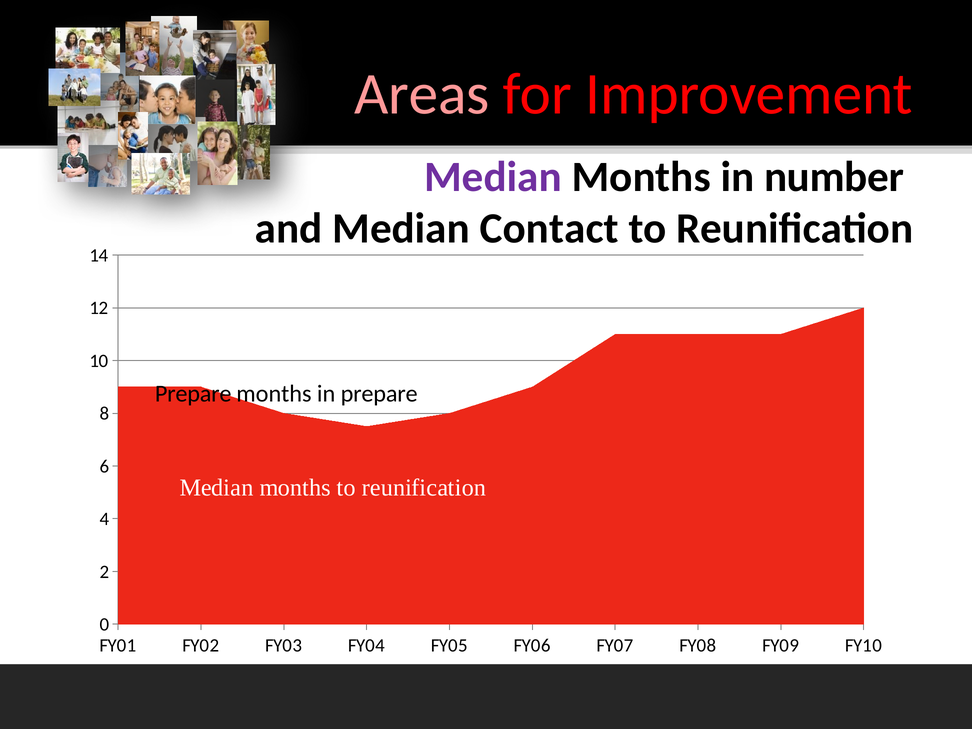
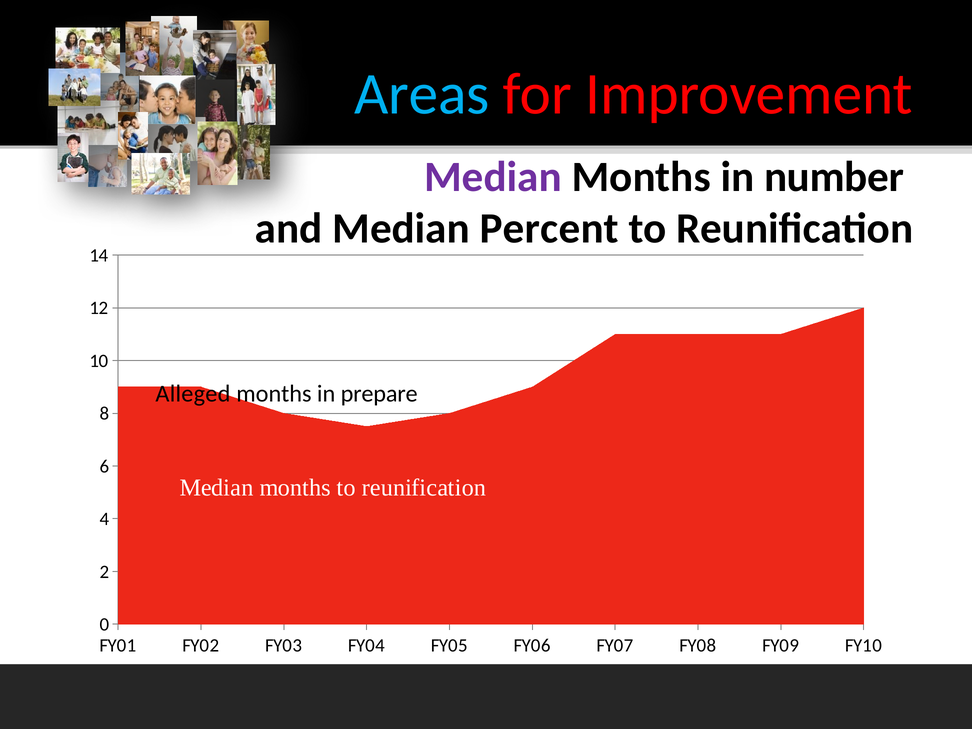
Areas colour: pink -> light blue (422, 94)
Contact: Contact -> Percent (549, 229)
Prepare: Prepare -> Alleged (193, 394)
